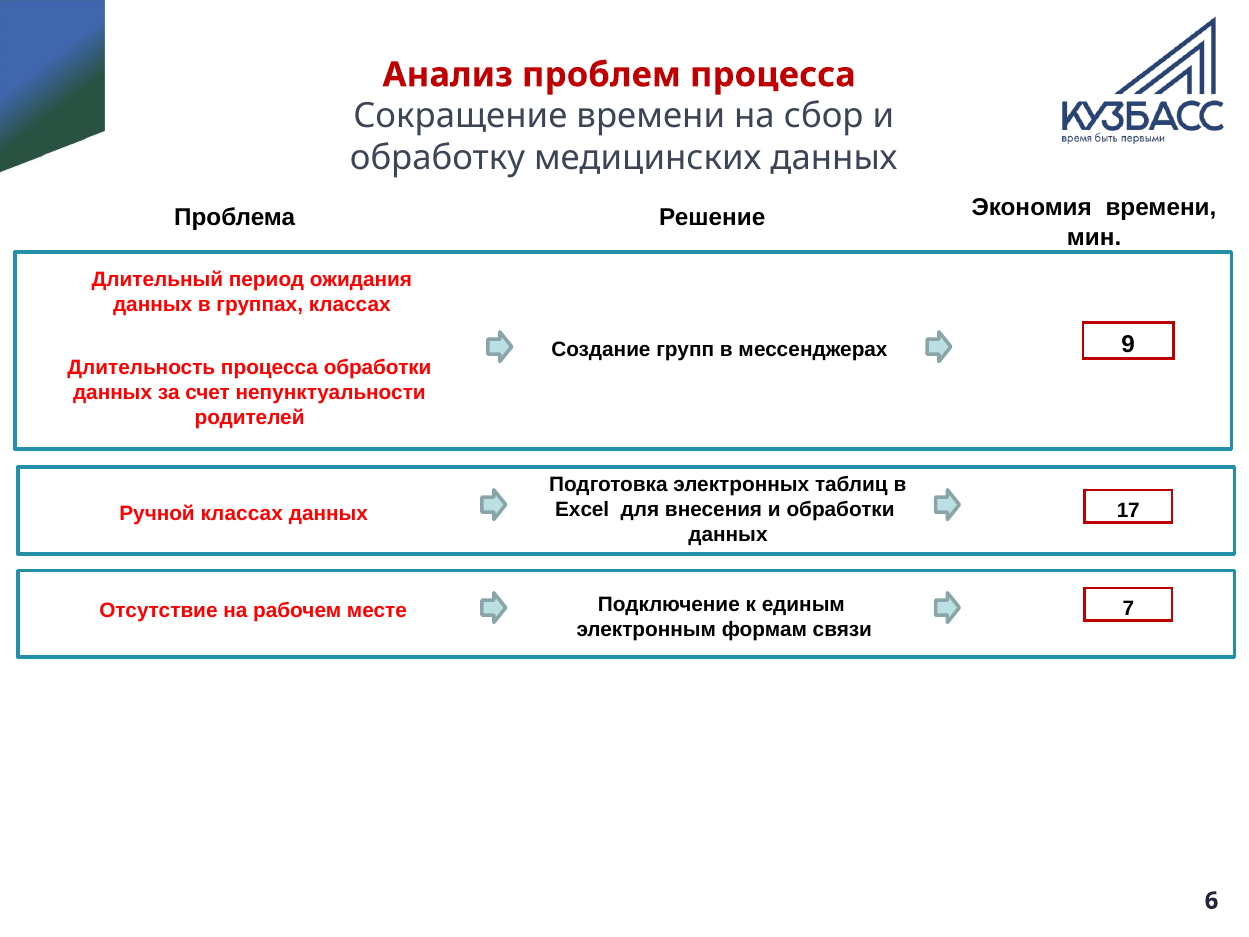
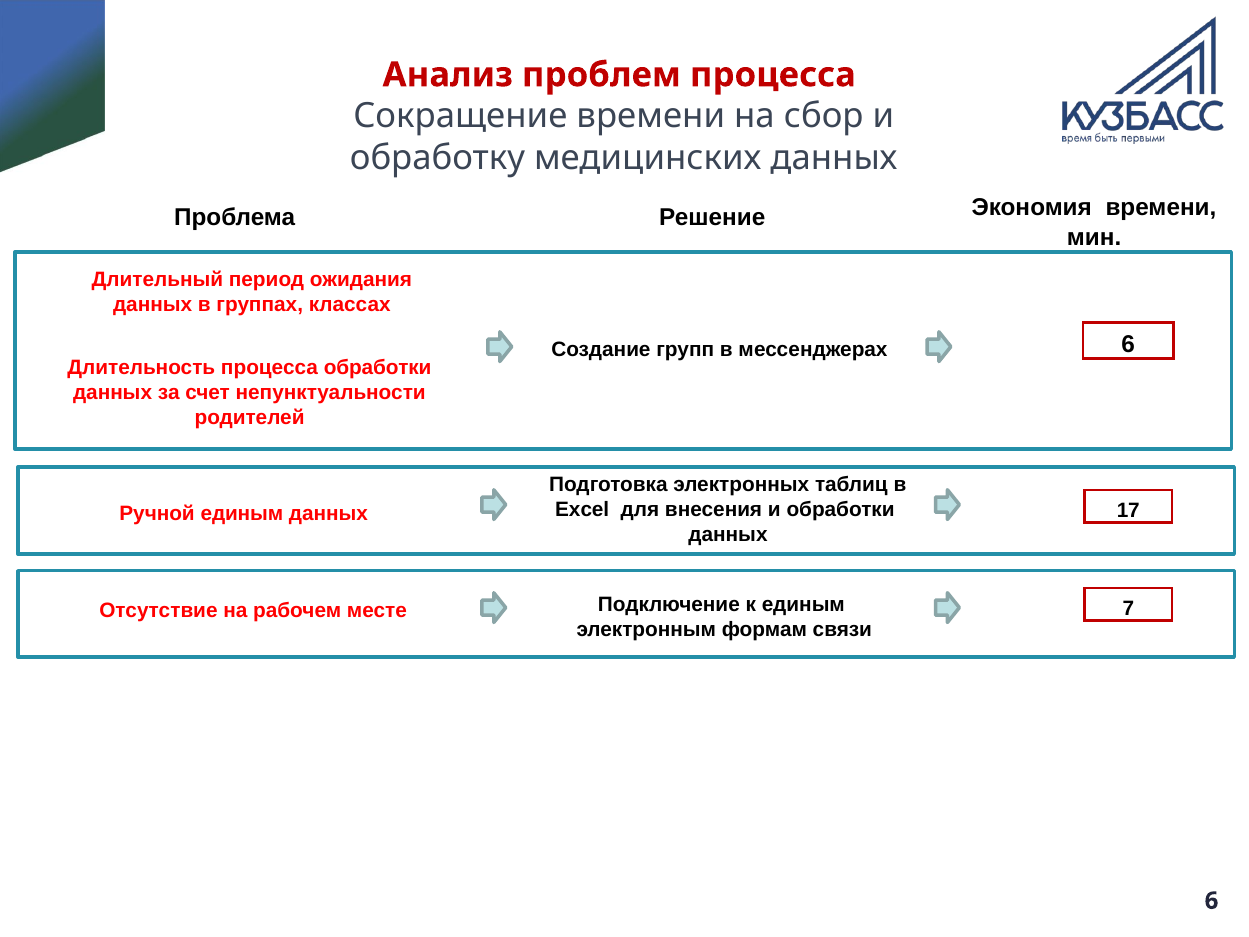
мессенджерах 9: 9 -> 6 (1128, 344)
Ручной классах: классах -> единым (242, 514)
